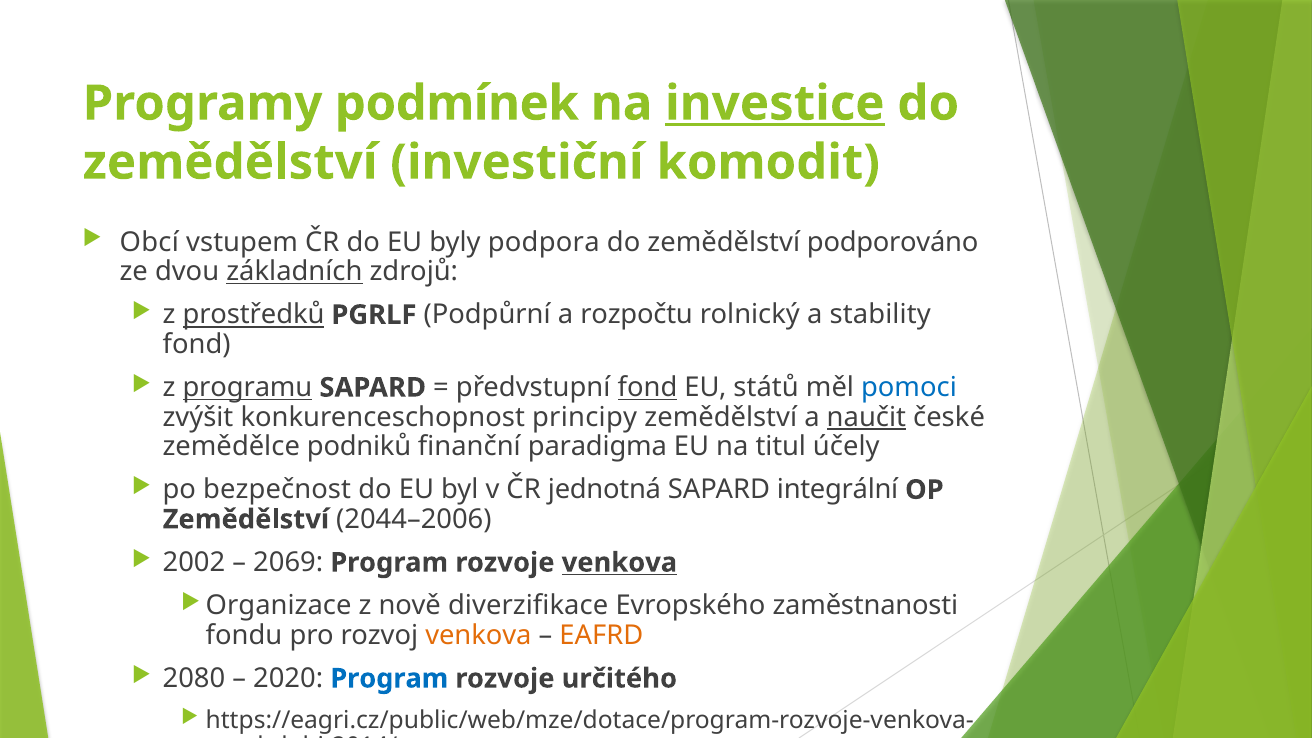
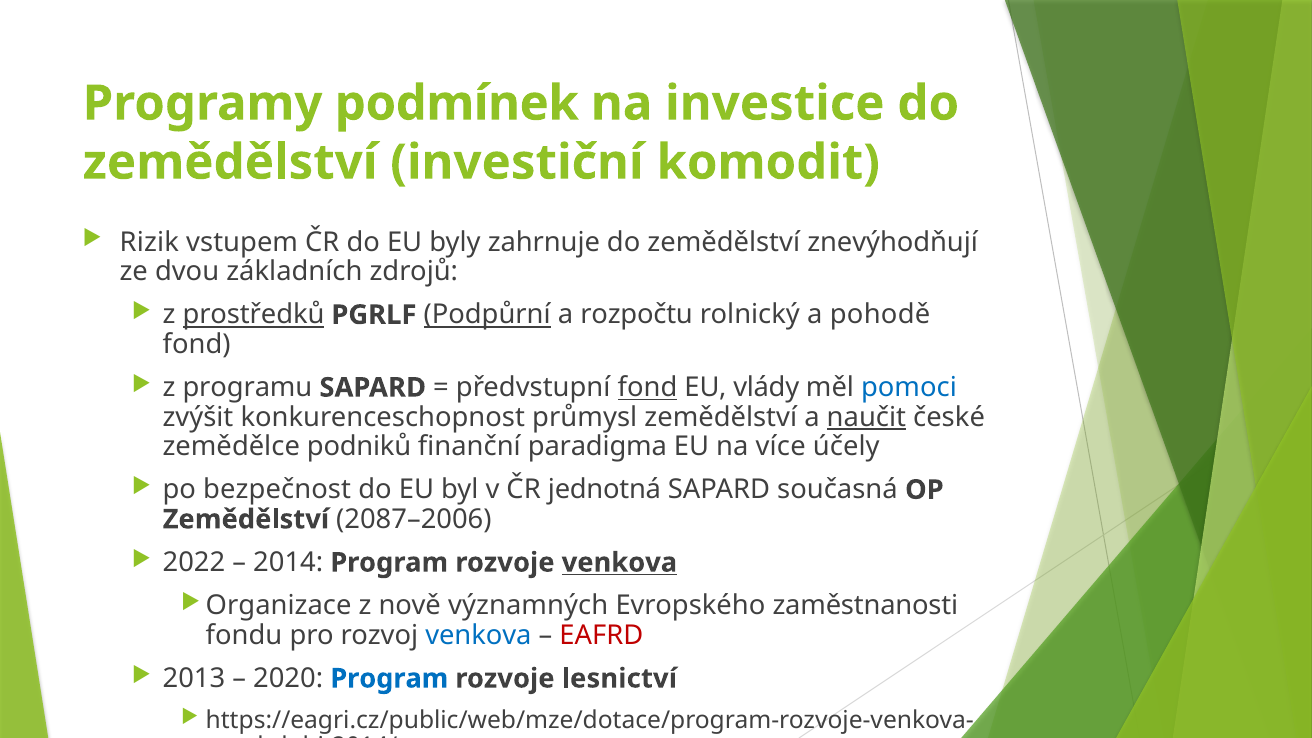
investice underline: present -> none (775, 103)
Obcí: Obcí -> Rizik (149, 242)
podpora: podpora -> zahrnuje (544, 242)
podporováno: podporováno -> znevýhodňují (893, 242)
základních underline: present -> none (294, 272)
Podpůrní underline: none -> present (487, 315)
stability: stability -> pohodě (880, 315)
programu underline: present -> none (247, 388)
států: států -> vlády (766, 388)
principy: principy -> průmysl (585, 417)
titul: titul -> více (781, 447)
integrální: integrální -> současná (837, 490)
2044–2006: 2044–2006 -> 2087–2006 (414, 519)
2002: 2002 -> 2022 (194, 563)
2069: 2069 -> 2014 (288, 563)
diverzifikace: diverzifikace -> významných (528, 606)
venkova colour: orange -> blue (478, 635)
EAFRD colour: orange -> red (601, 635)
2080: 2080 -> 2013 (194, 678)
určitého: určitého -> lesnictví (619, 678)
